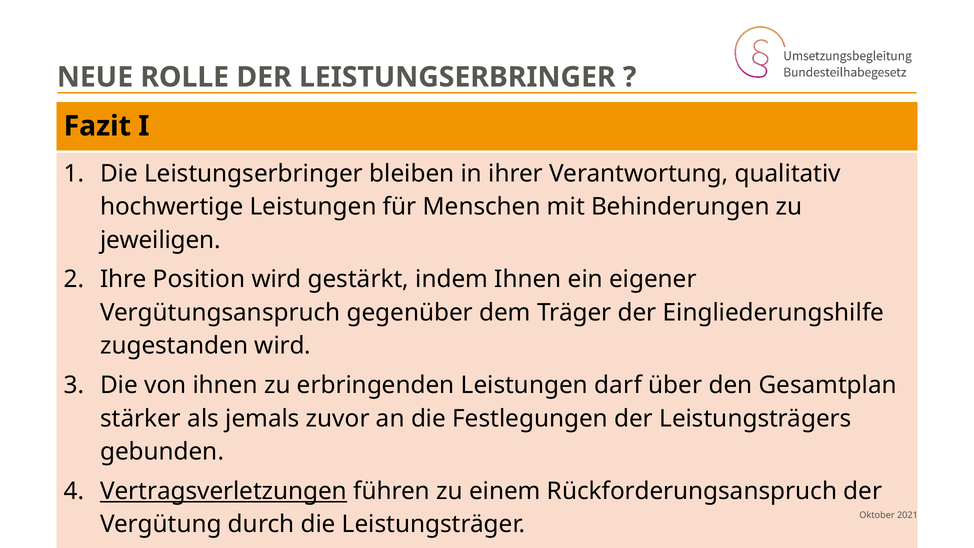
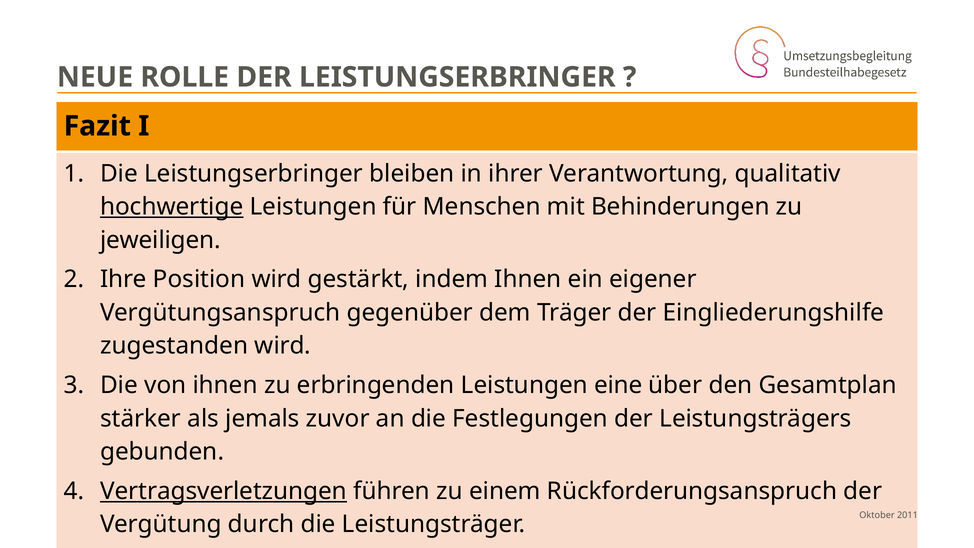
hochwertige underline: none -> present (172, 207)
darf: darf -> eine (618, 385)
2021: 2021 -> 2011 (907, 515)
